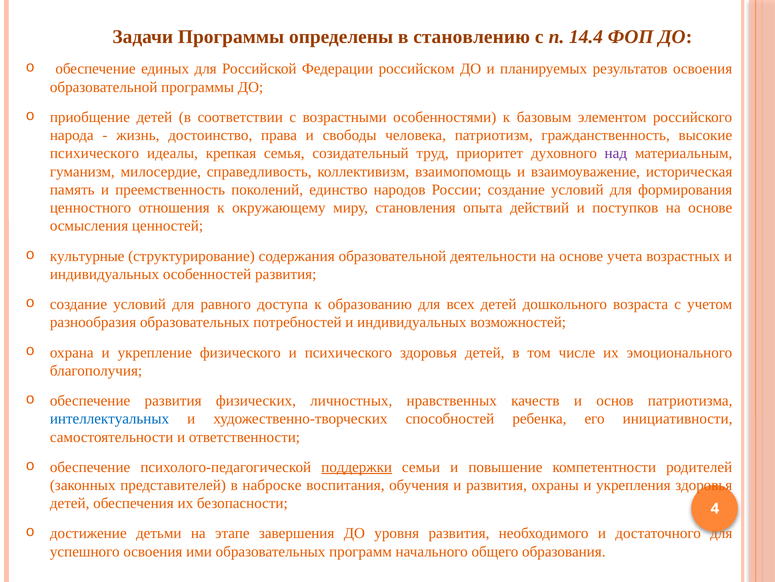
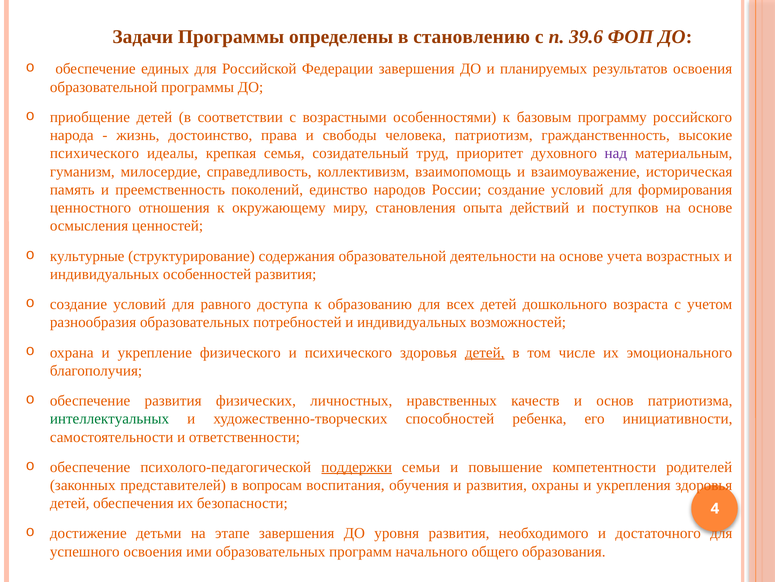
14.4: 14.4 -> 39.6 (586, 37)
Федерации российском: российском -> завершения (417, 69)
элементом: элементом -> программу (612, 117)
детей underline: none -> present (485, 352)
интеллектуальных colour: blue -> green (109, 418)
наброске: наброске -> вопросам (272, 485)
